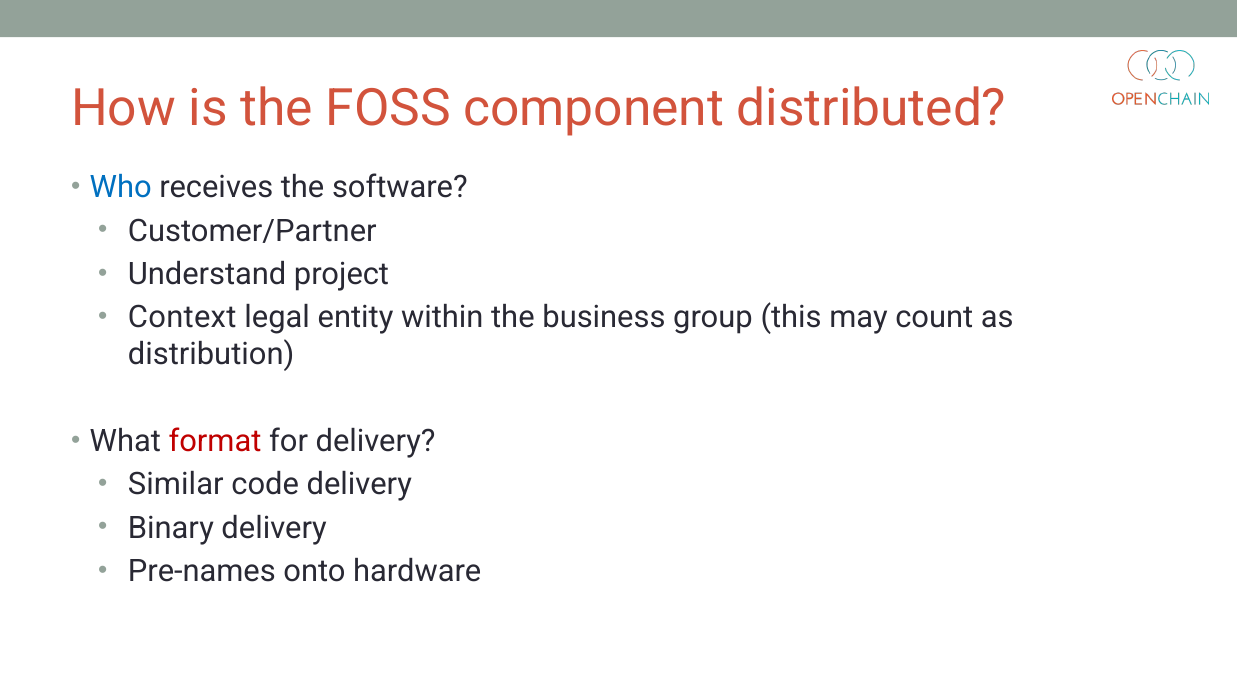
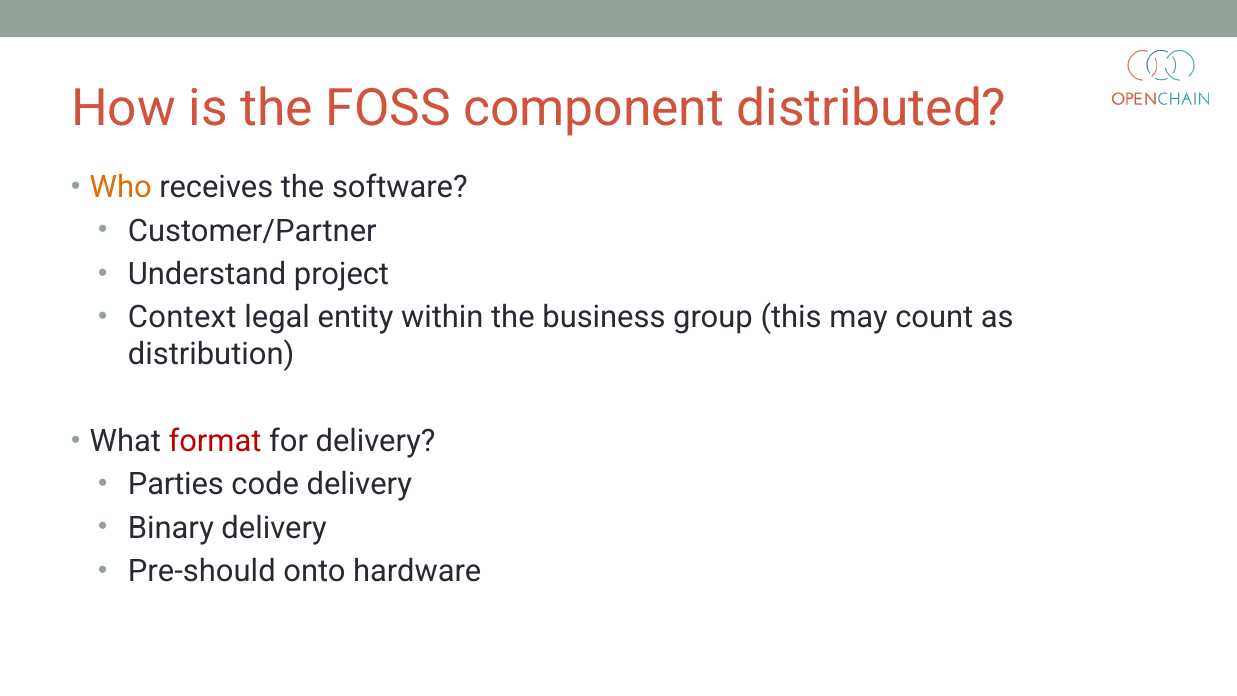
Who colour: blue -> orange (121, 188)
Similar: Similar -> Parties (176, 485)
Pre-names: Pre-names -> Pre-should (202, 571)
